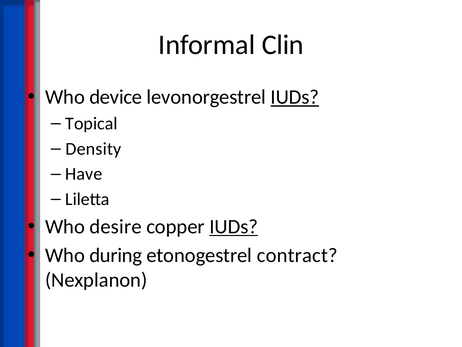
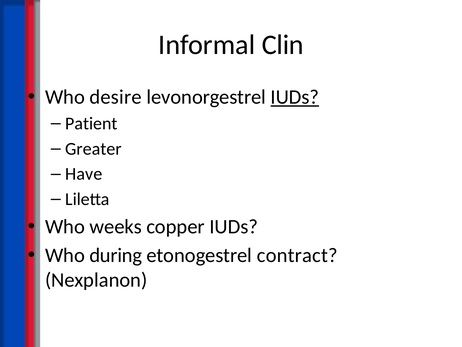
device: device -> desire (116, 97)
Topical: Topical -> Patient (91, 123)
Density: Density -> Greater (94, 149)
desire: desire -> weeks (116, 226)
IUDs underline: present -> none (234, 226)
